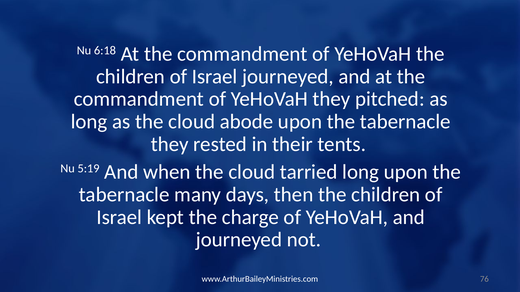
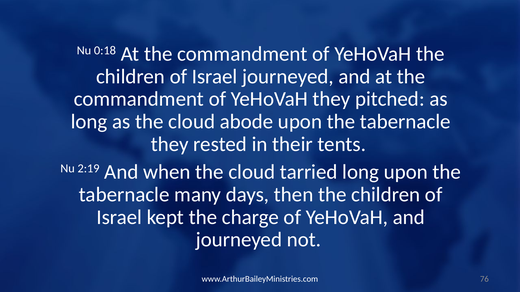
6:18: 6:18 -> 0:18 (105, 51)
5:19: 5:19 -> 2:19 (89, 169)
